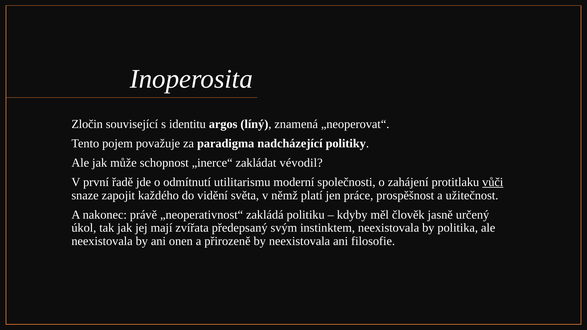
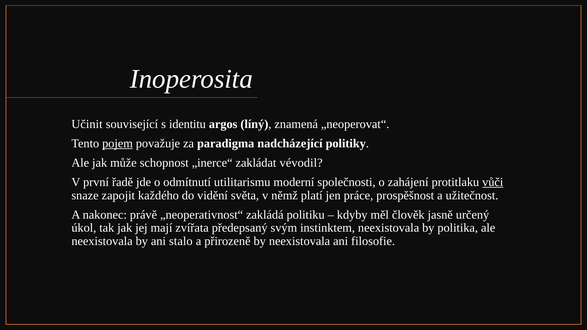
Zločin: Zločin -> Učinit (87, 124)
pojem underline: none -> present (117, 144)
onen: onen -> stalo (181, 241)
